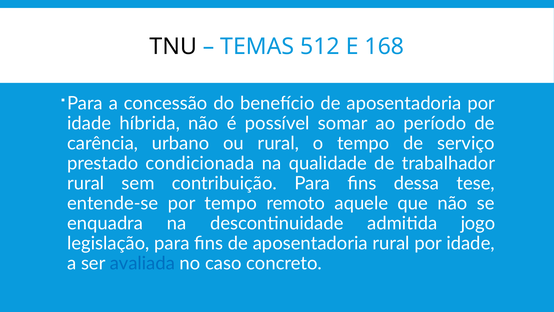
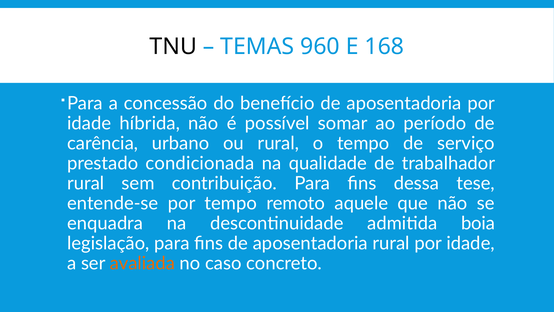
512: 512 -> 960 (320, 47)
jogo: jogo -> boia (478, 223)
avaliada colour: blue -> orange (142, 263)
